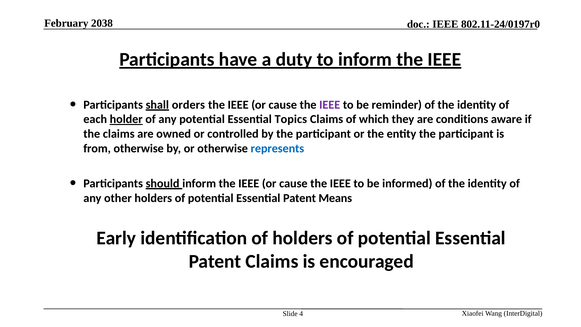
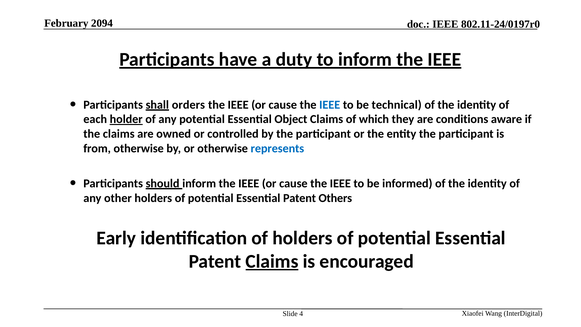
2038: 2038 -> 2094 (102, 23)
IEEE colour: purple -> blue (330, 105)
reminder: reminder -> technical (397, 105)
Topics: Topics -> Object (291, 119)
Means: Means -> Others (335, 198)
Claims underline: none -> present (272, 261)
